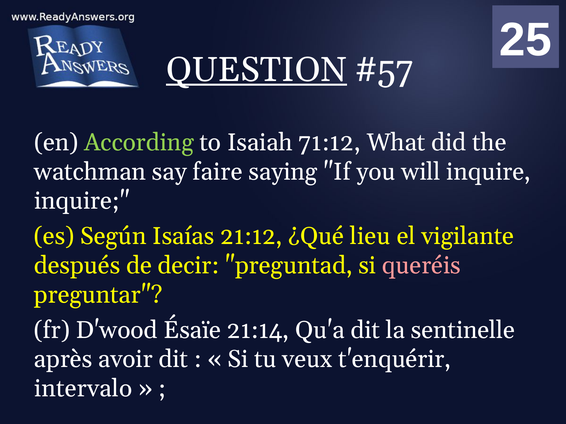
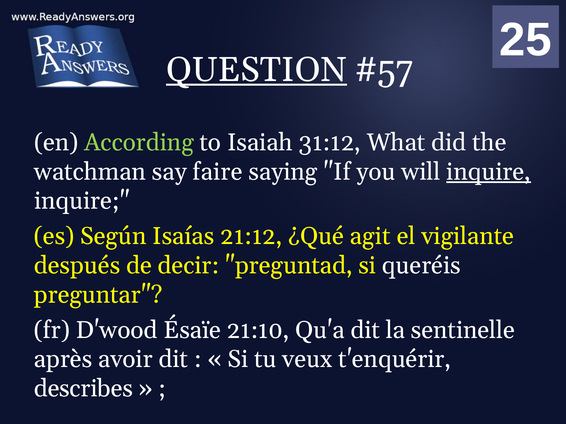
71:12: 71:12 -> 31:12 (330, 143)
inquire underline: none -> present (489, 172)
lieu: lieu -> agit (370, 236)
queréis colour: pink -> white (421, 266)
21:14: 21:14 -> 21:10 (258, 330)
intervalo: intervalo -> describes (83, 389)
